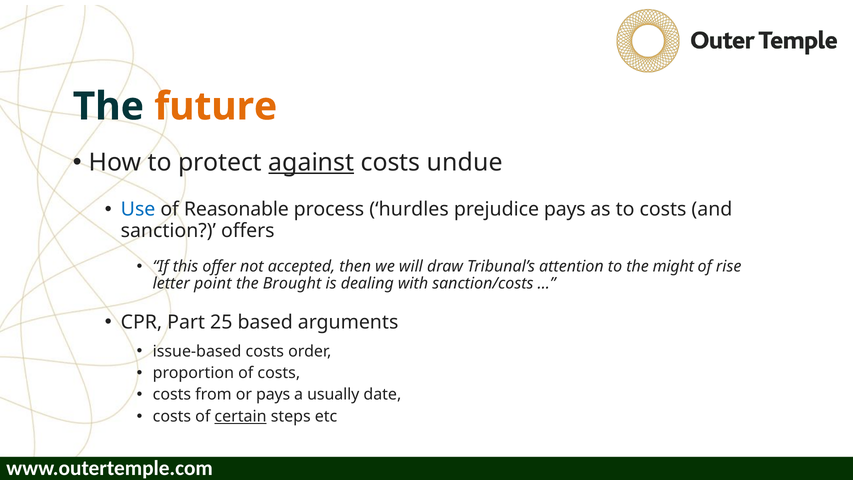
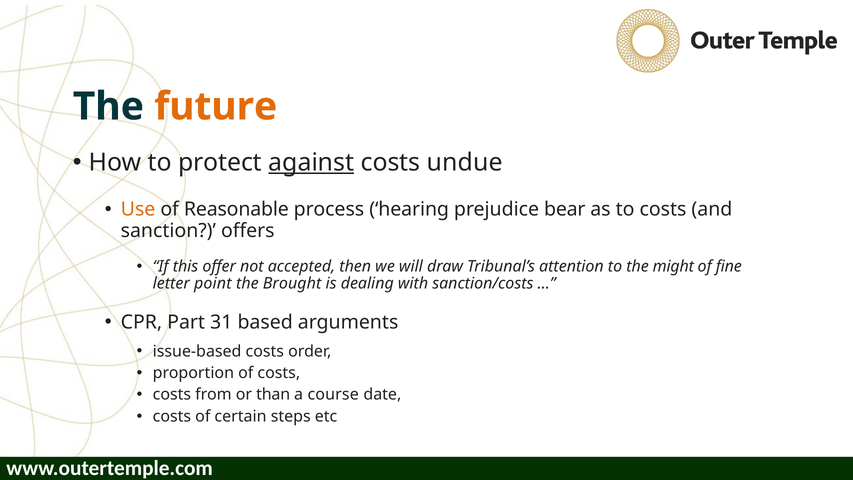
Use colour: blue -> orange (138, 209)
hurdles: hurdles -> hearing (409, 209)
prejudice pays: pays -> bear (565, 209)
rise: rise -> fine (729, 266)
25: 25 -> 31 (221, 322)
or pays: pays -> than (273, 395)
usually: usually -> course (333, 395)
certain underline: present -> none (241, 416)
